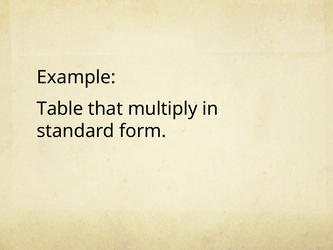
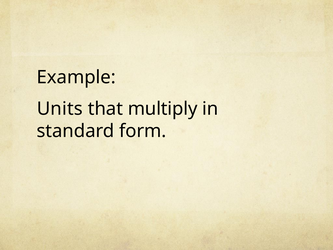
Table: Table -> Units (60, 109)
